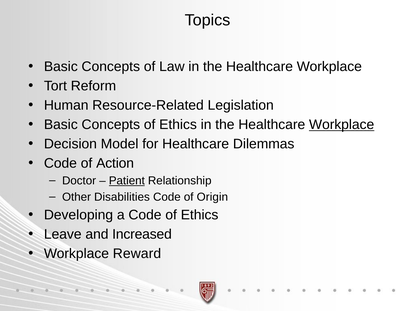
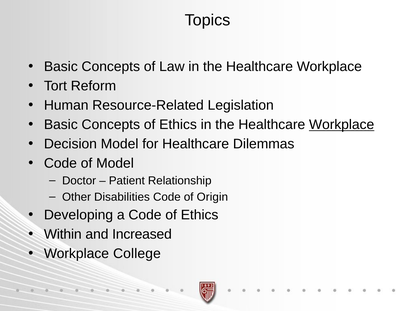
of Action: Action -> Model (115, 163)
Patient underline: present -> none (127, 181)
Leave: Leave -> Within (63, 235)
Reward: Reward -> College (137, 254)
